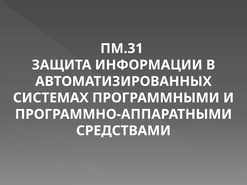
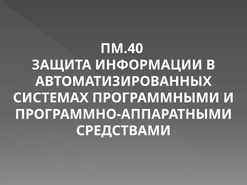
ПМ.31: ПМ.31 -> ПМ.40 (122, 49)
